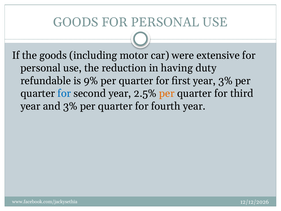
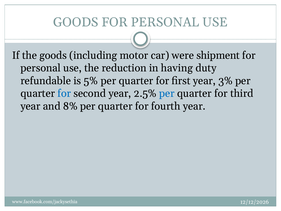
extensive: extensive -> shipment (218, 55)
9%: 9% -> 5% (91, 81)
per colour: orange -> blue (167, 93)
and 3%: 3% -> 8% (70, 106)
